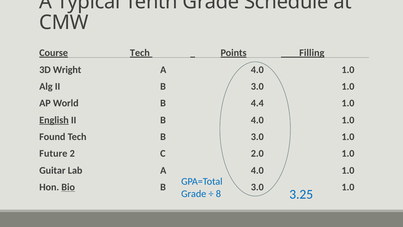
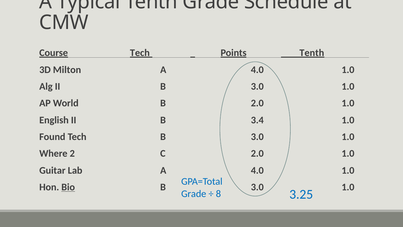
Points Filling: Filling -> Tenth (312, 53)
Wright: Wright -> Milton (67, 70)
B 4.4: 4.4 -> 2.0 (257, 103)
English underline: present -> none (54, 120)
B 4.0: 4.0 -> 3.4 (257, 120)
Future: Future -> Where (53, 153)
